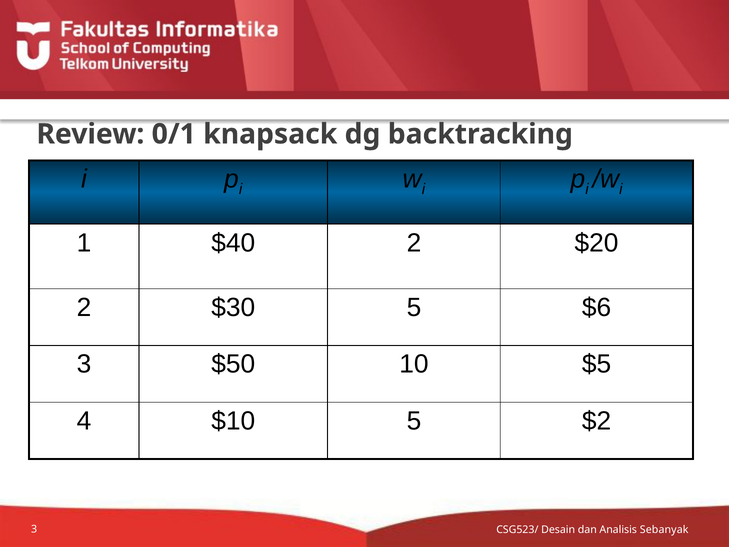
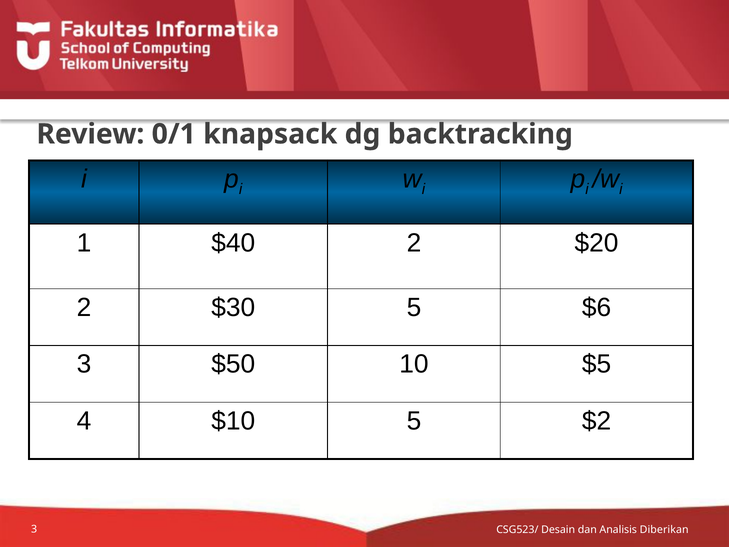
Sebanyak: Sebanyak -> Diberikan (664, 530)
